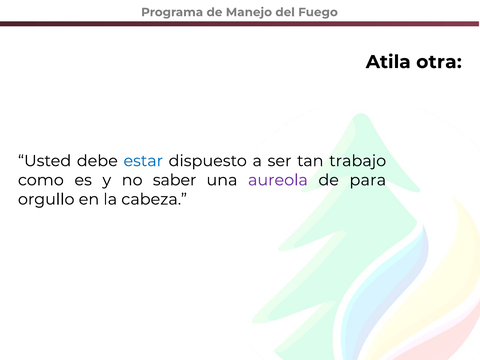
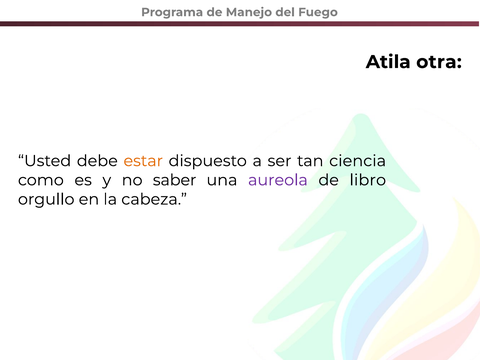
estar colour: blue -> orange (143, 161)
trabajo: trabajo -> ciencia (358, 161)
para: para -> libro (368, 180)
